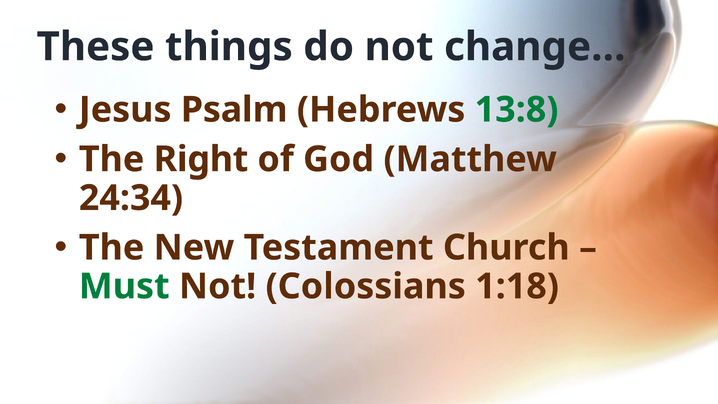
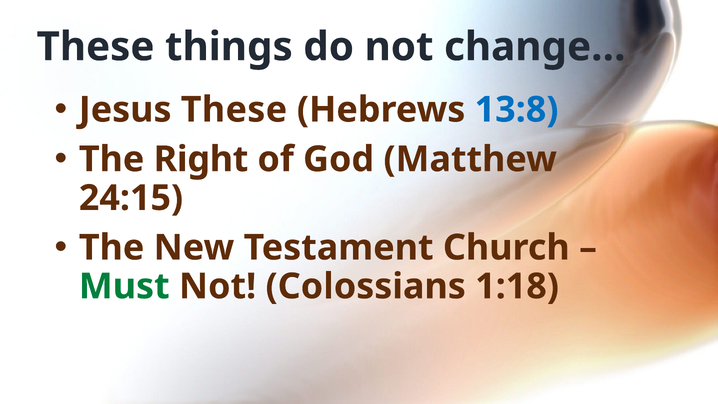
Jesus Psalm: Psalm -> These (234, 110)
13:8 colour: green -> blue (517, 110)
24:34: 24:34 -> 24:15 (131, 198)
